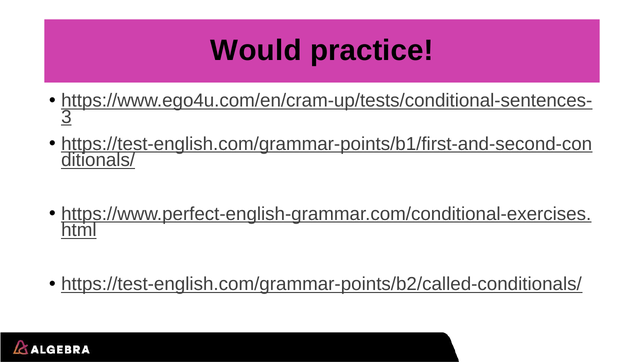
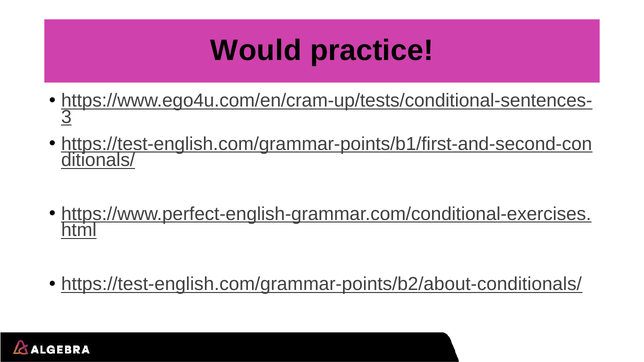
https://test-english.com/grammar-points/b2/called-conditionals/: https://test-english.com/grammar-points/b2/called-conditionals/ -> https://test-english.com/grammar-points/b2/about-conditionals/ (321, 284)
